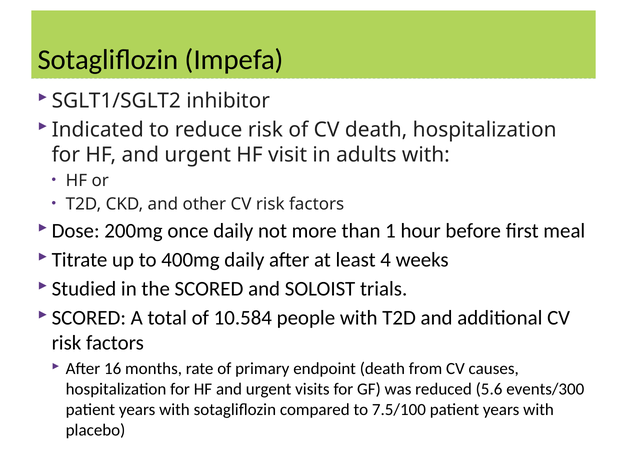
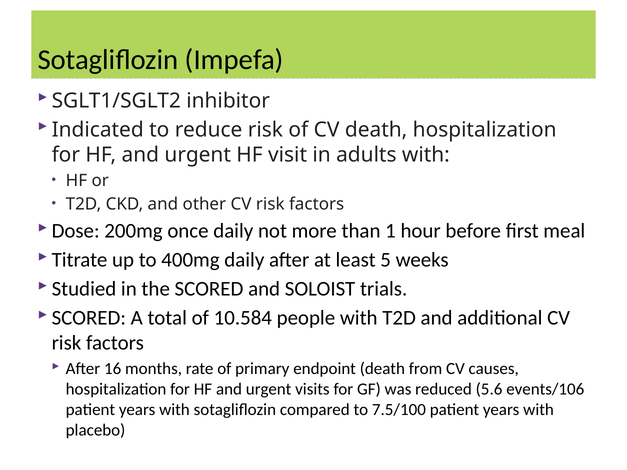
4: 4 -> 5 (386, 260)
events/300: events/300 -> events/106 (545, 389)
